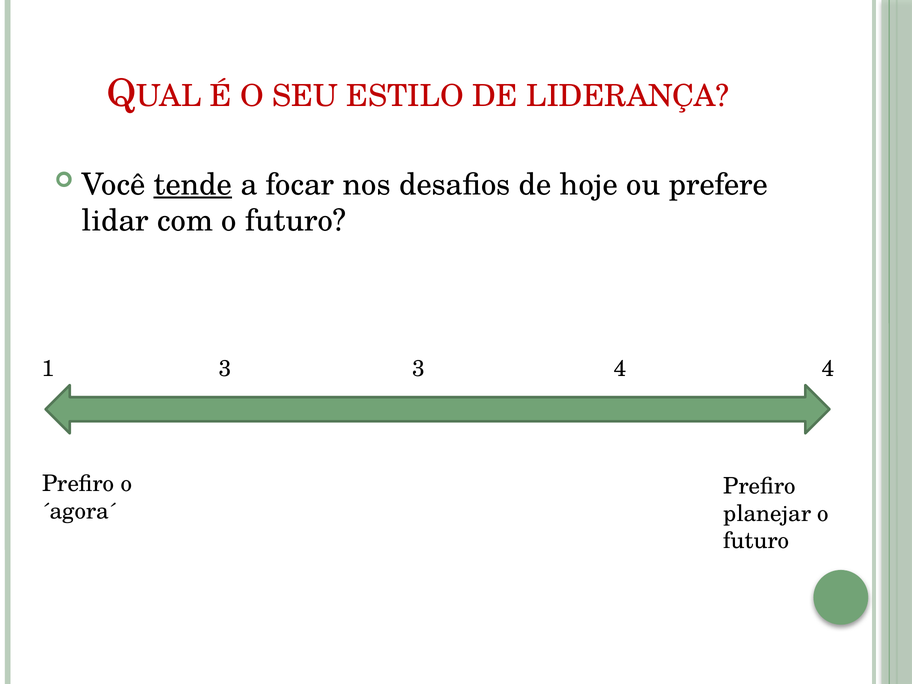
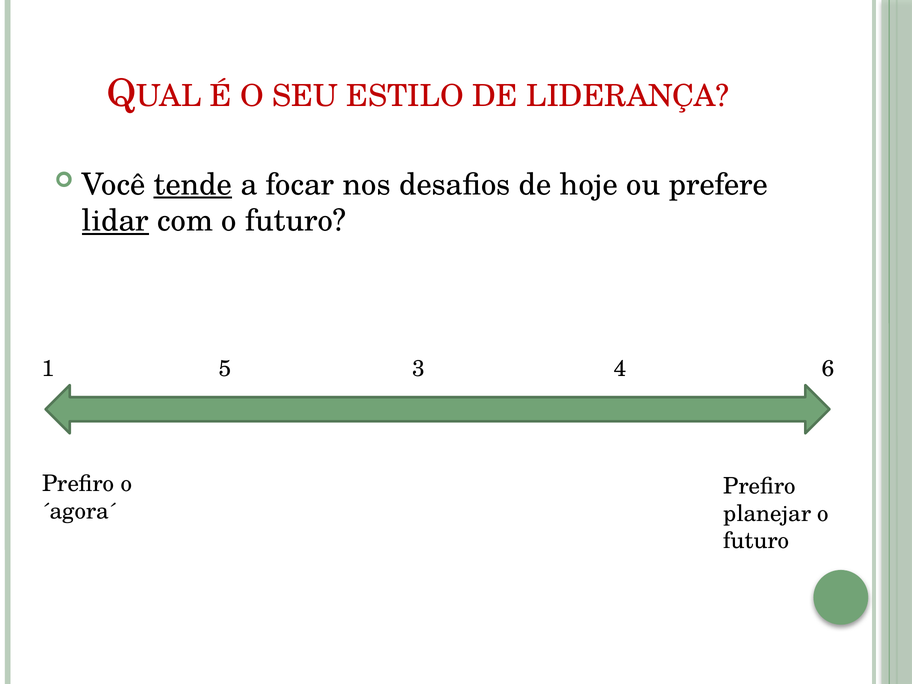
lidar underline: none -> present (115, 221)
1 3: 3 -> 5 (225, 369)
4 4: 4 -> 6 (828, 369)
